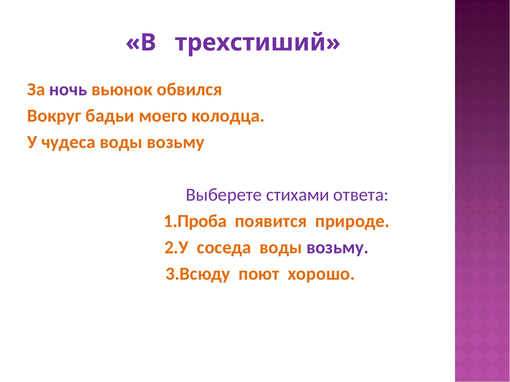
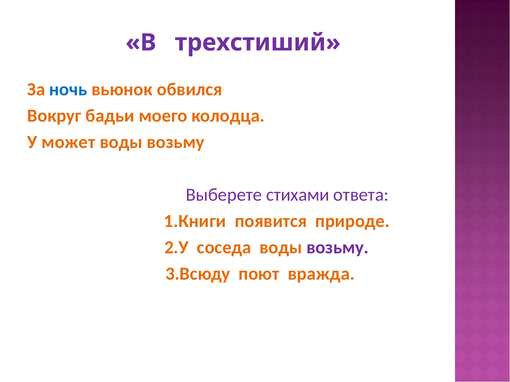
ночь colour: purple -> blue (68, 90)
чудеса: чудеса -> может (68, 142)
1.Проба: 1.Проба -> 1.Книги (195, 221)
хорошо: хорошо -> вражда (321, 274)
